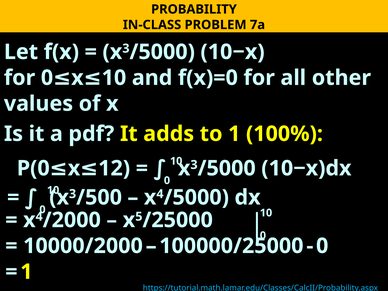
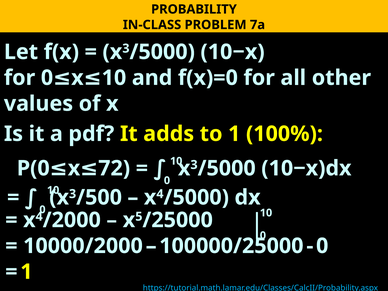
12: 12 -> 72 (114, 168)
